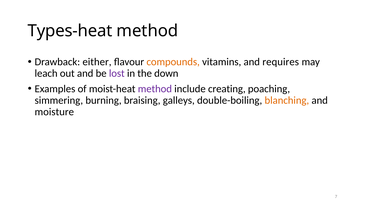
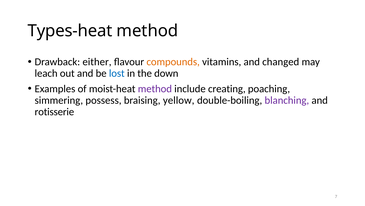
requires: requires -> changed (281, 62)
lost colour: purple -> blue (117, 73)
burning: burning -> possess (103, 100)
galleys: galleys -> yellow (179, 100)
blanching colour: orange -> purple (287, 100)
moisture: moisture -> rotisserie (54, 112)
